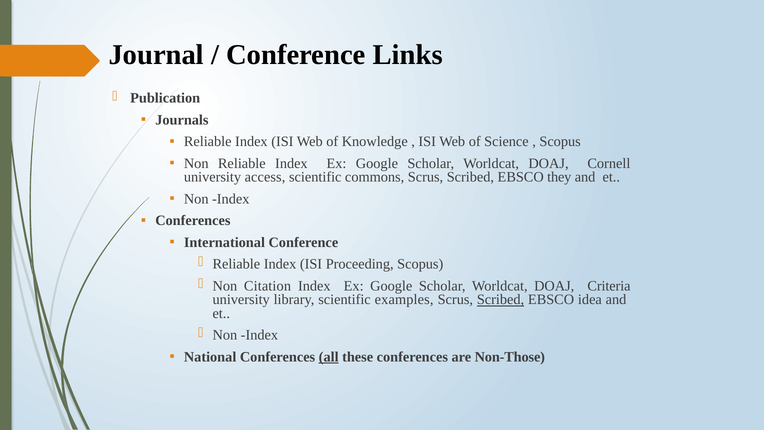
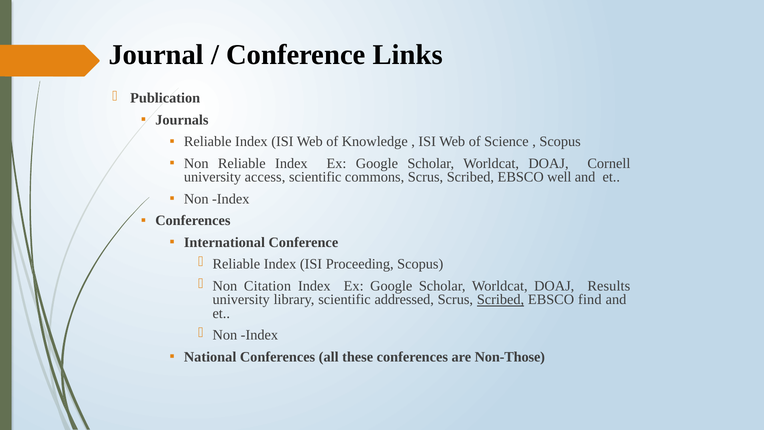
they: they -> well (559, 177)
Criteria: Criteria -> Results (609, 286)
examples: examples -> addressed (404, 300)
idea: idea -> find (590, 300)
all underline: present -> none (329, 357)
